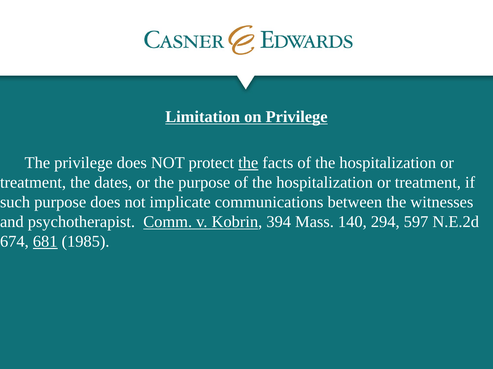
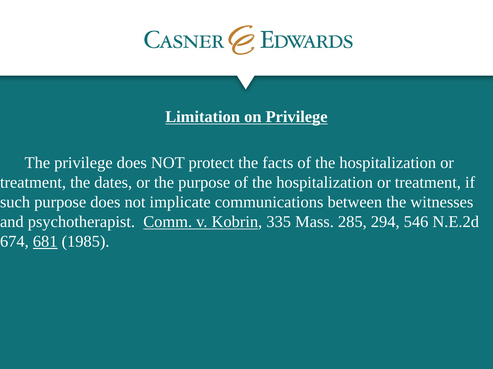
the underline: present -> none (248, 163)
394: 394 -> 335 (279, 222)
140: 140 -> 285 (352, 222)
597: 597 -> 546 (416, 222)
